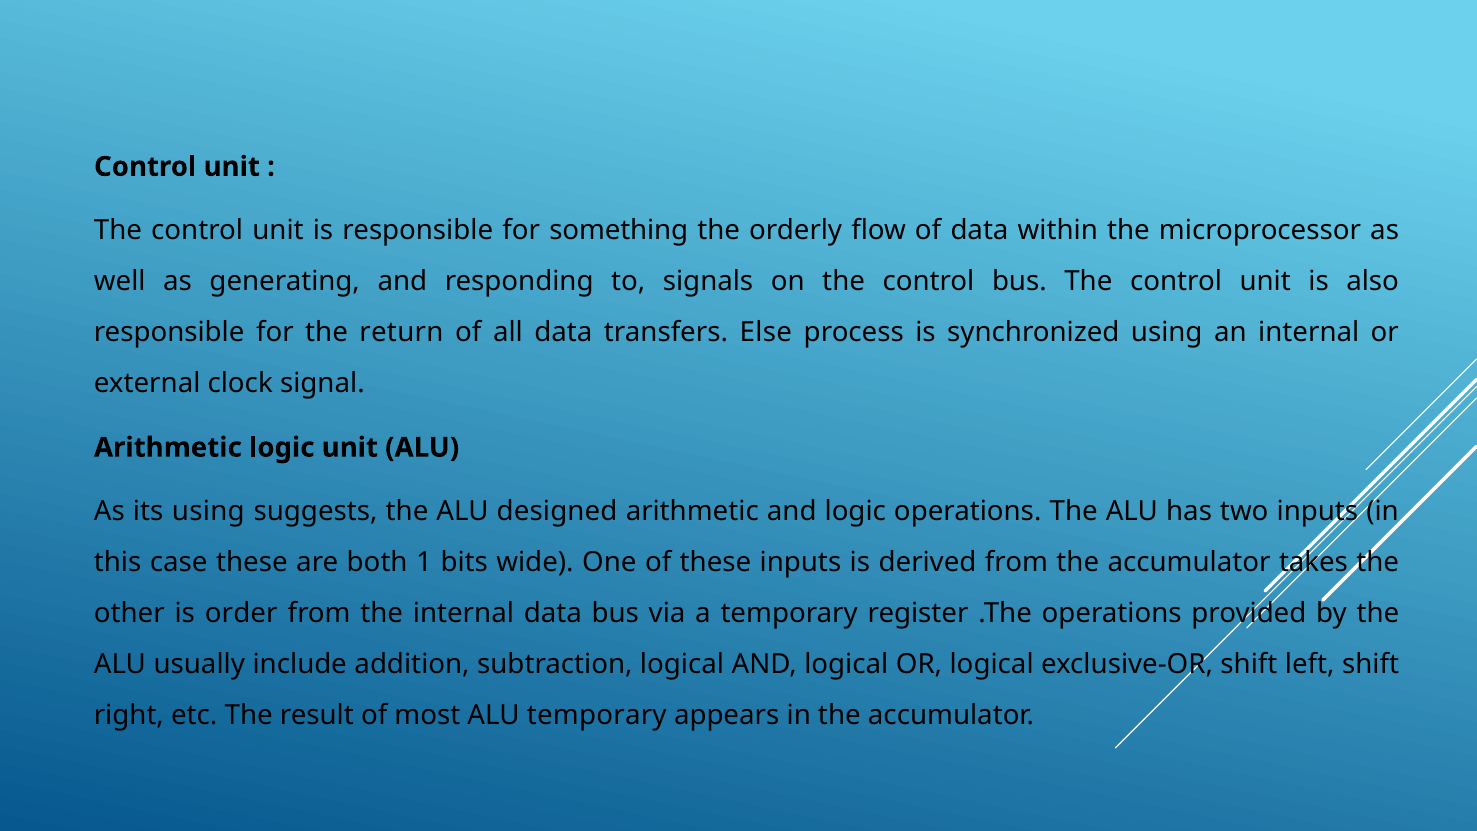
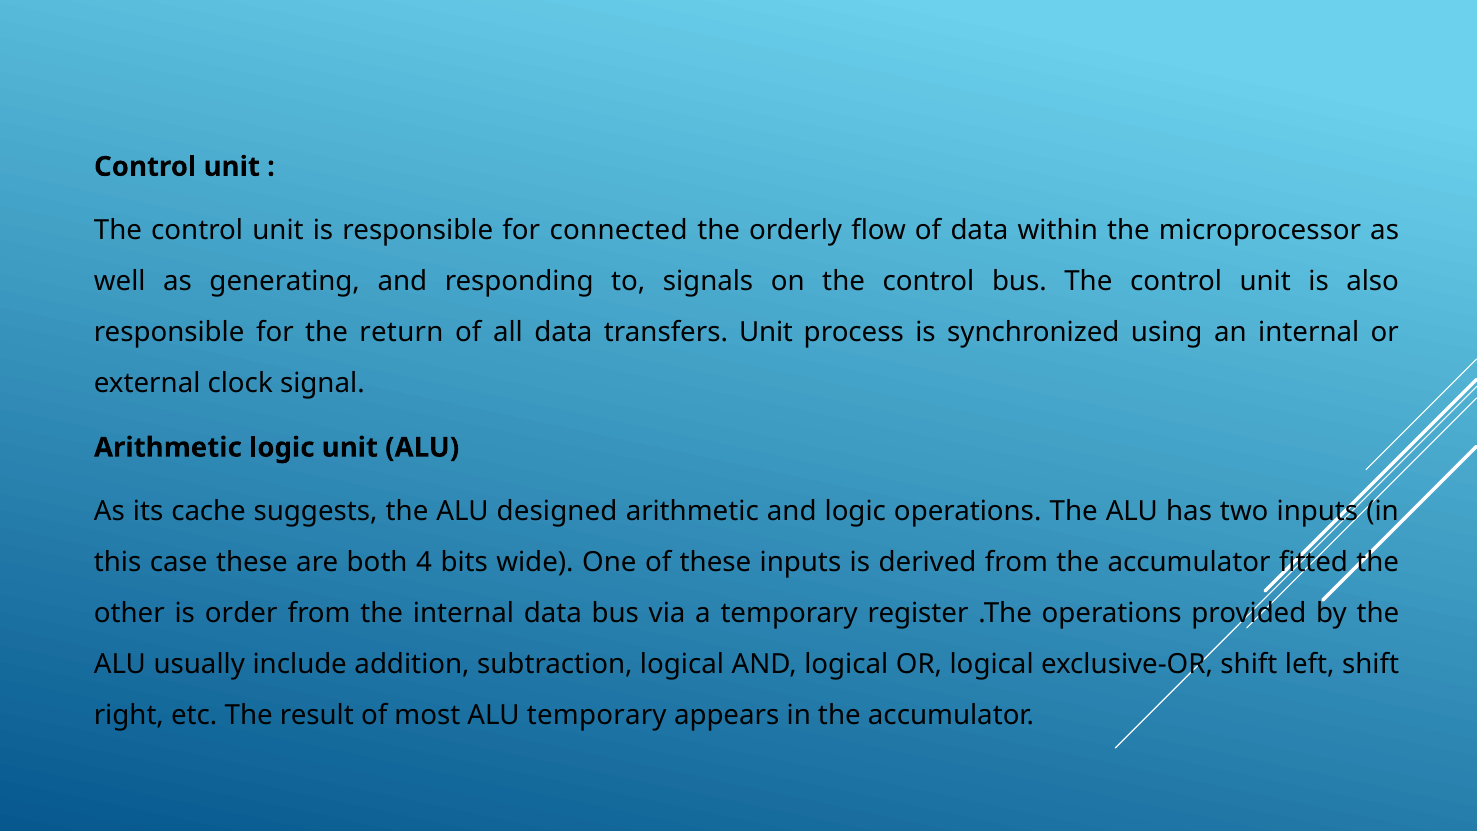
something: something -> connected (619, 231)
transfers Else: Else -> Unit (766, 332)
its using: using -> cache (209, 512)
1: 1 -> 4 (424, 562)
takes: takes -> fitted (1313, 562)
